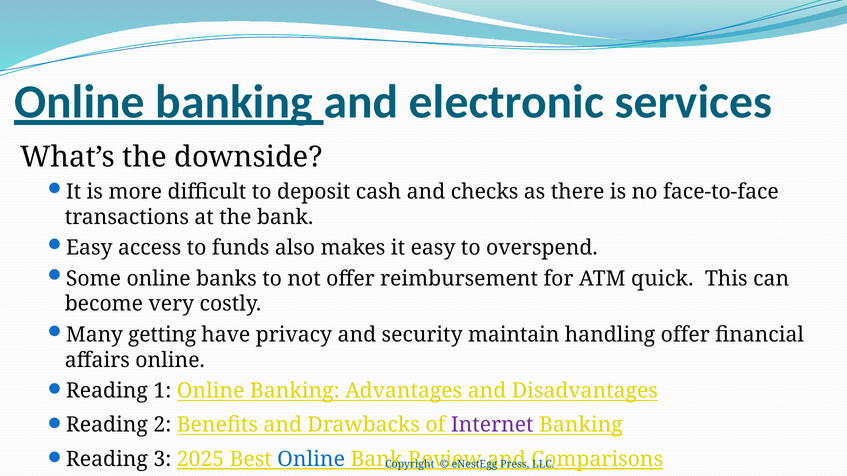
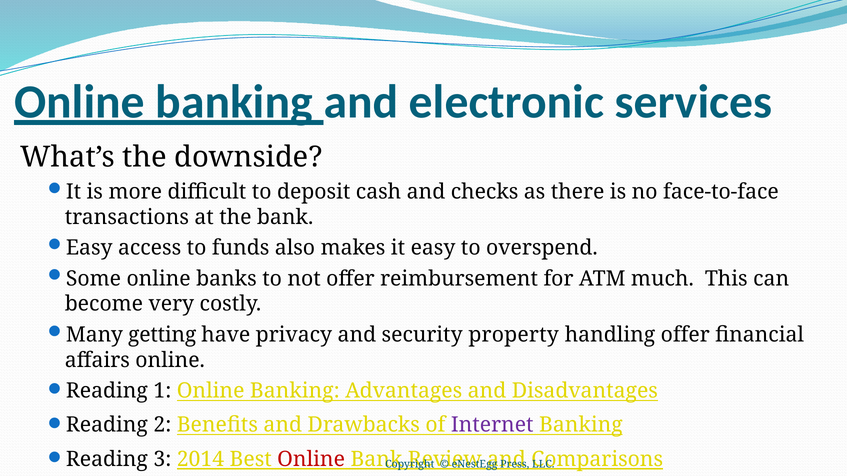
quick: quick -> much (662, 279)
maintain: maintain -> property (514, 335)
2025: 2025 -> 2014 (200, 460)
Online colour: blue -> red (311, 460)
